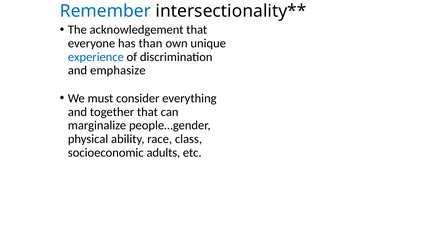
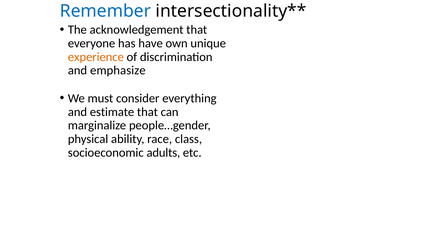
than: than -> have (151, 43)
experience colour: blue -> orange (96, 57)
together: together -> estimate (112, 112)
